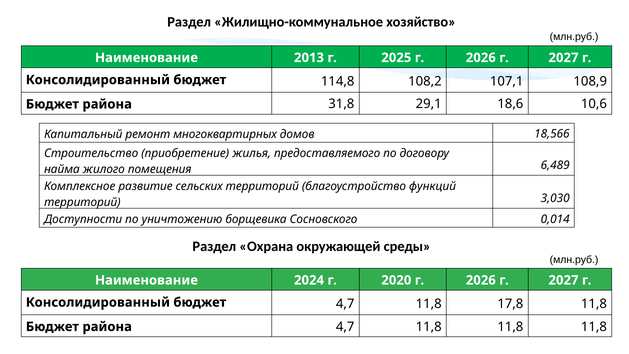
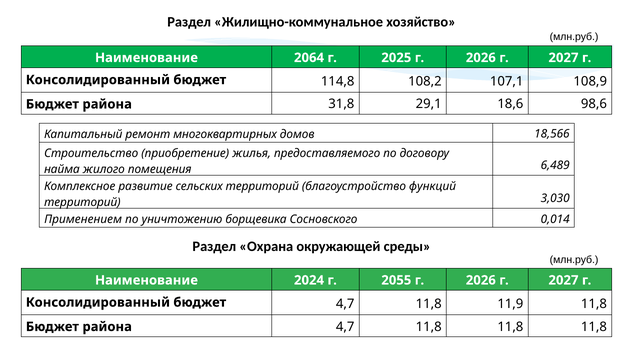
2013: 2013 -> 2064 (309, 58)
10,6: 10,6 -> 98,6 (594, 104)
Доступности: Доступности -> Применением (83, 219)
2020: 2020 -> 2055 (396, 280)
17,8: 17,8 -> 11,9 (510, 304)
